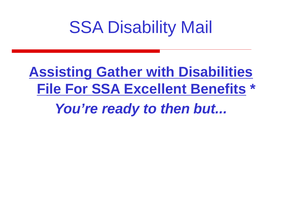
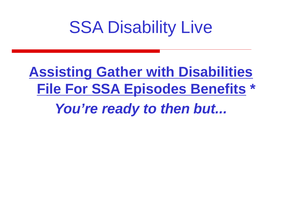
Mail: Mail -> Live (197, 27)
Excellent: Excellent -> Episodes (155, 89)
